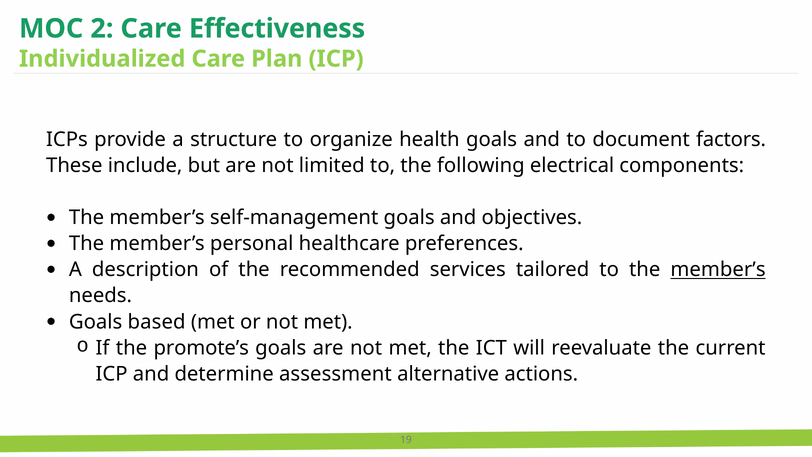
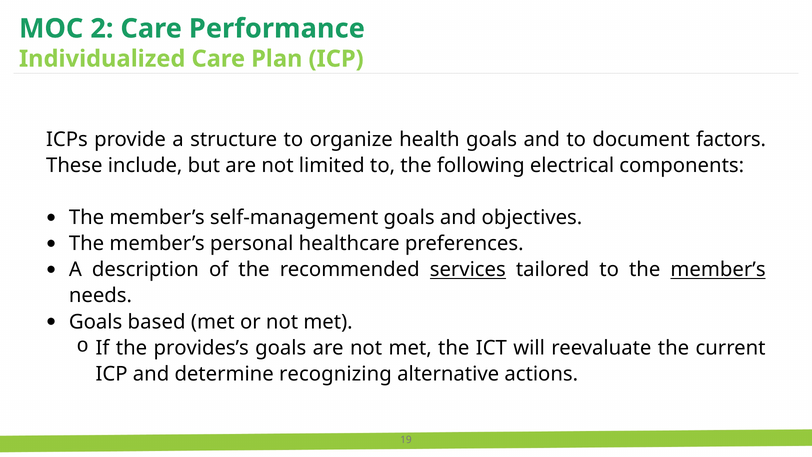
Effectiveness: Effectiveness -> Performance (277, 29)
services underline: none -> present (468, 270)
promote’s: promote’s -> provides’s (201, 348)
assessment: assessment -> recognizing (335, 374)
